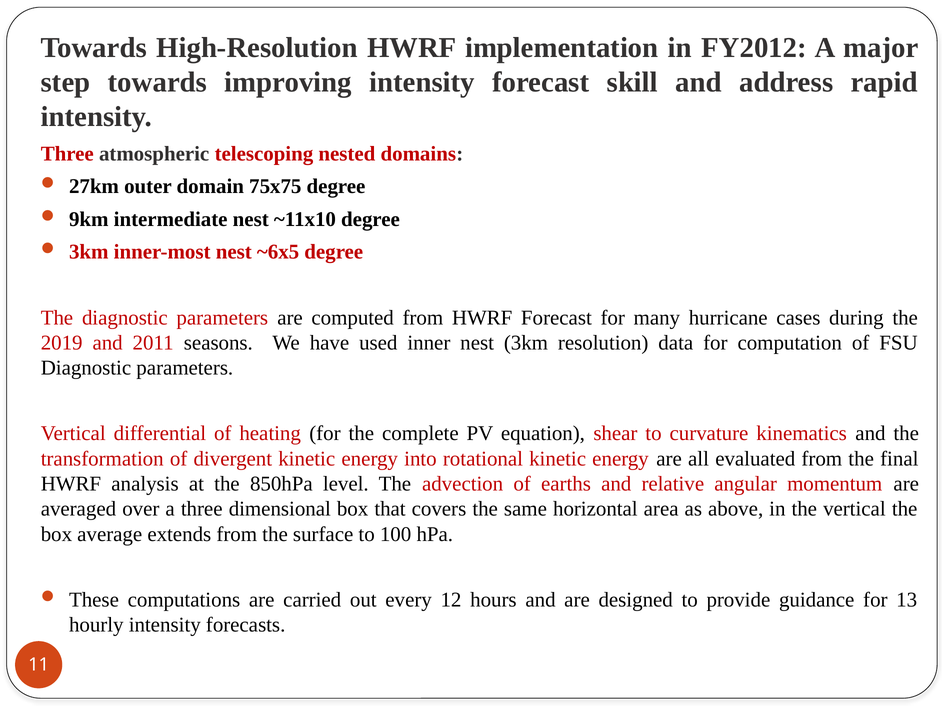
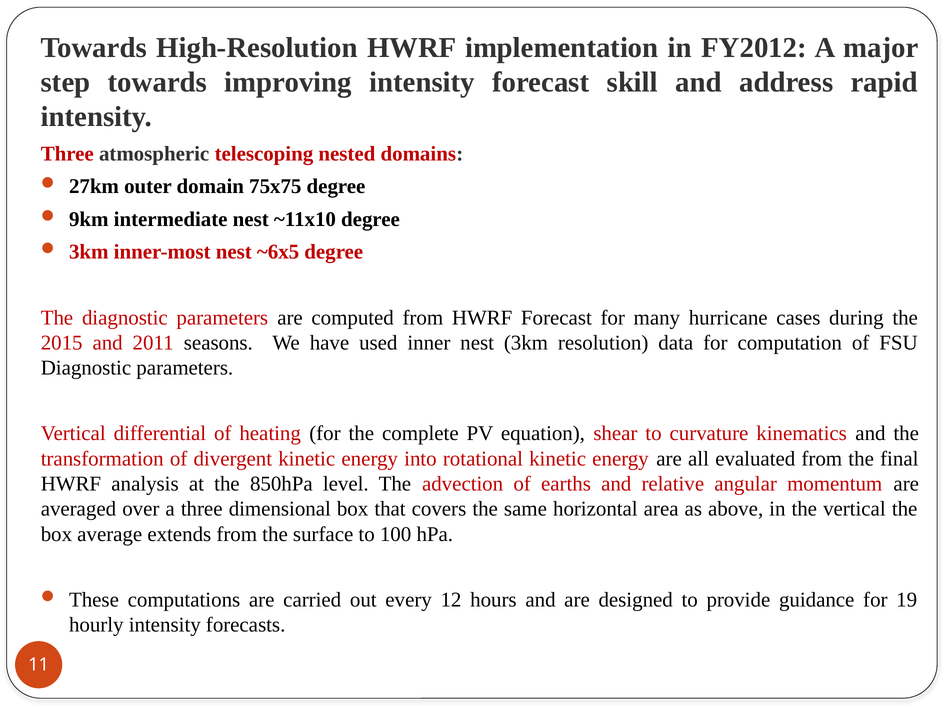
2019: 2019 -> 2015 (62, 343)
13: 13 -> 19 (907, 600)
